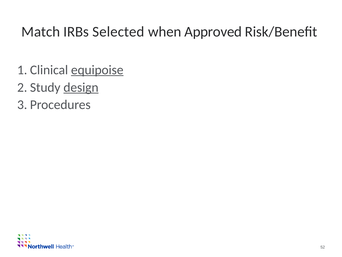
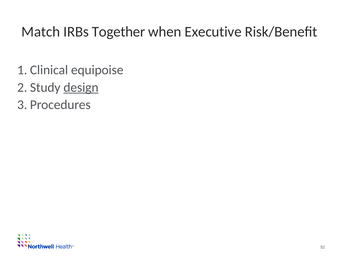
Selected: Selected -> Together (119, 32)
Approved: Approved -> Executive (213, 32)
equipoise underline: present -> none (97, 70)
